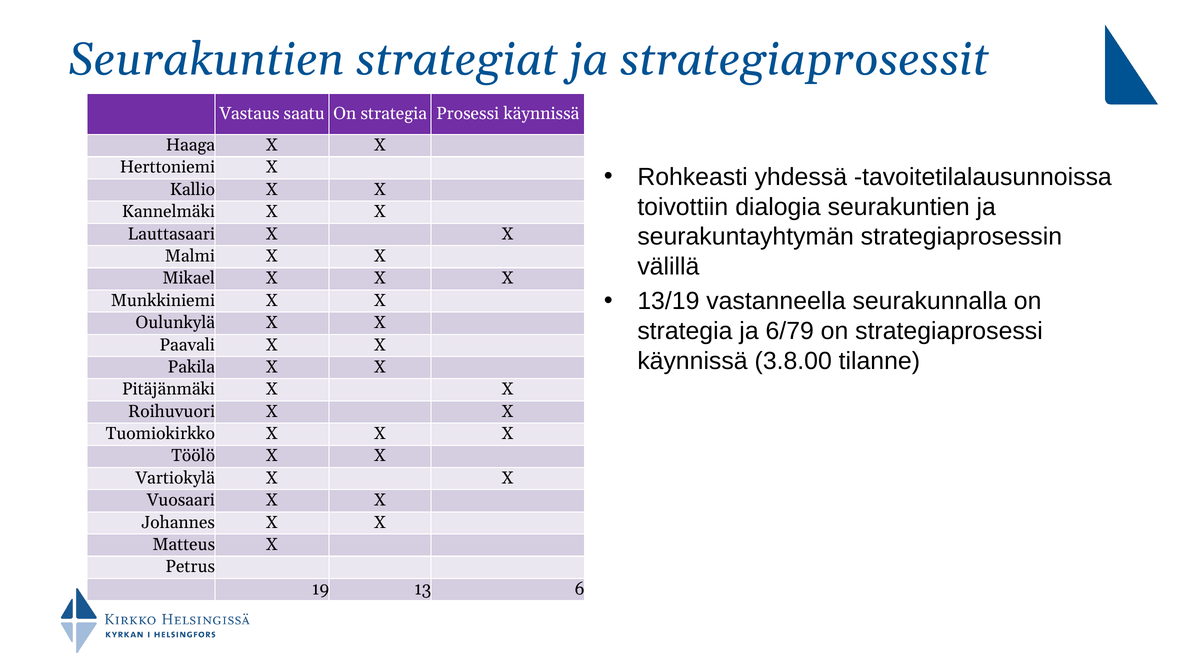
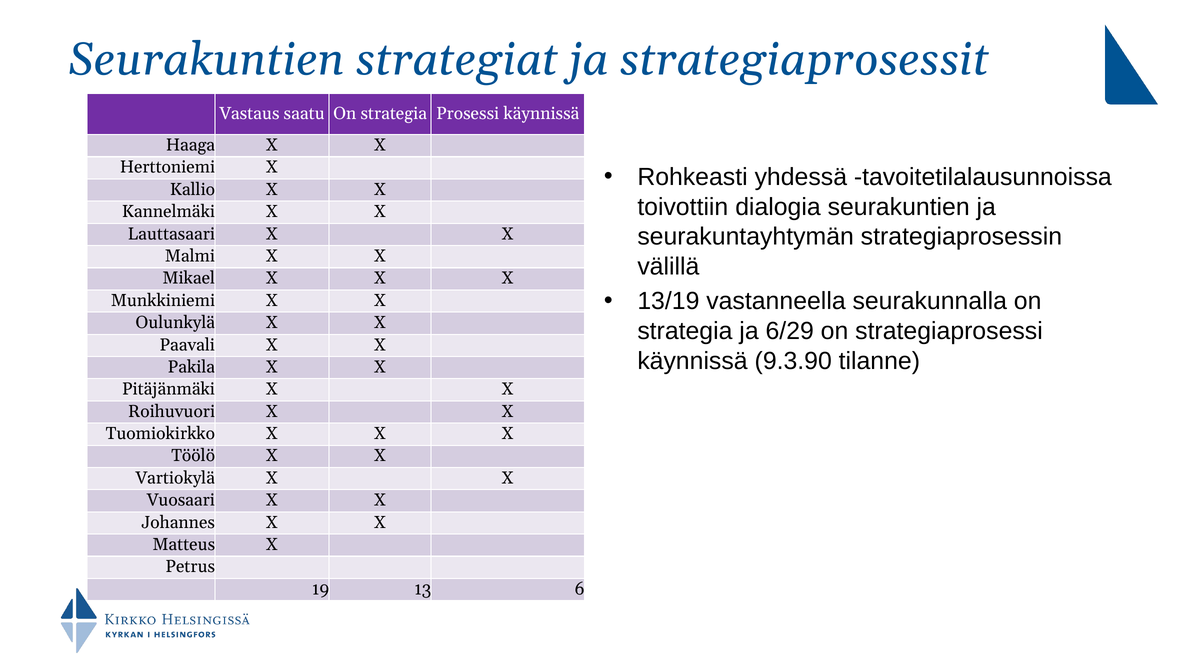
6/79: 6/79 -> 6/29 (790, 331)
3.8.00: 3.8.00 -> 9.3.90 (793, 361)
